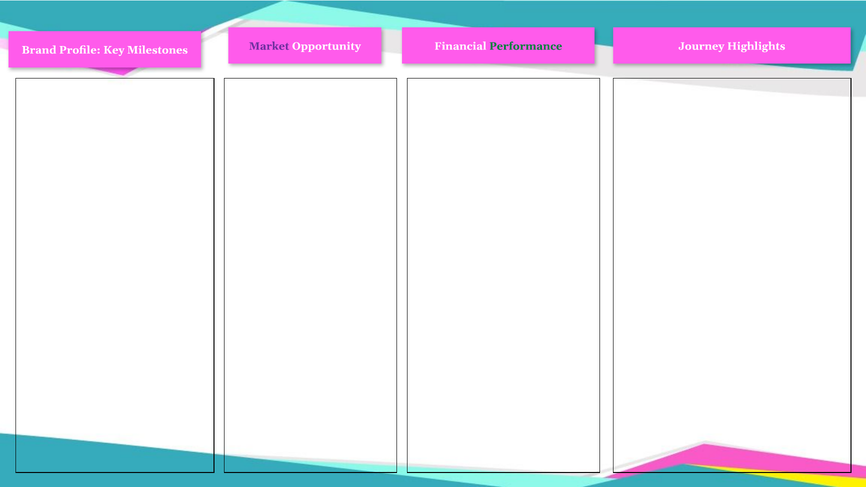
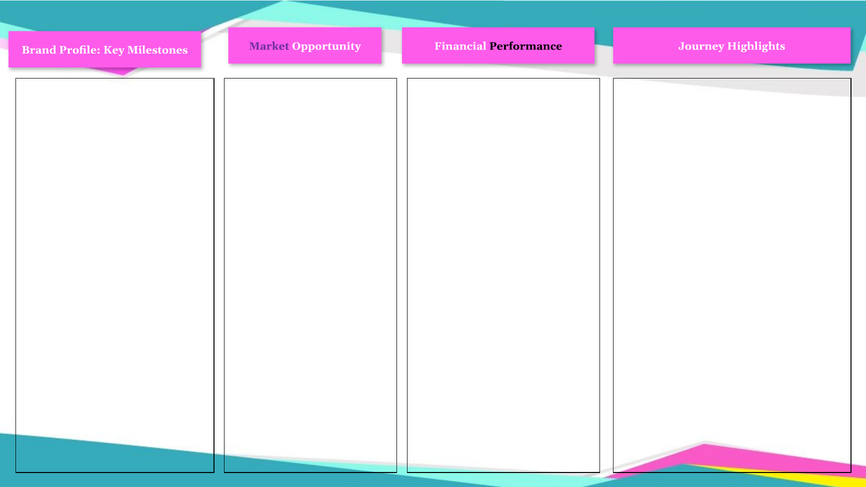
Performance colour: green -> black (526, 46)
